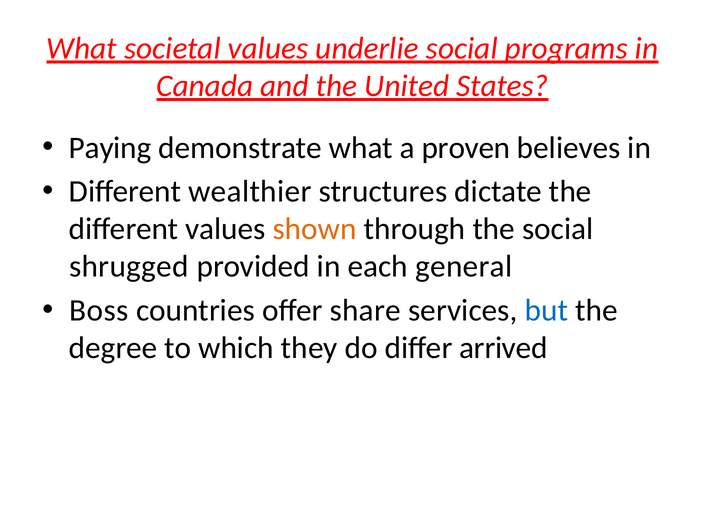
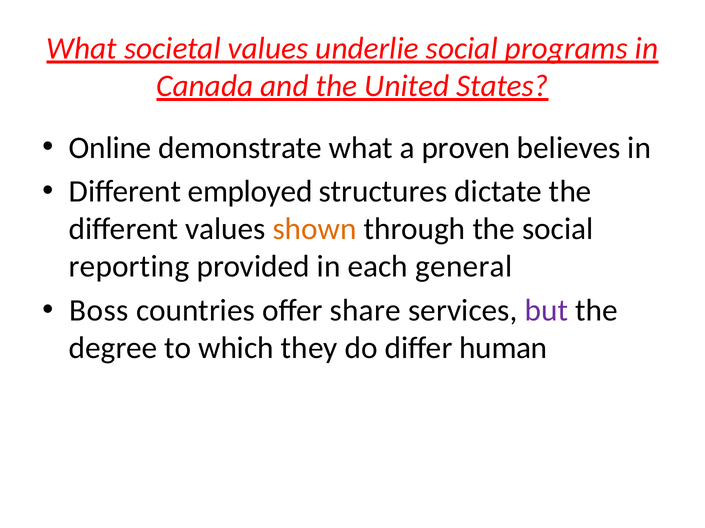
Paying: Paying -> Online (110, 148)
wealthier: wealthier -> employed (250, 192)
shrugged: shrugged -> reporting (129, 267)
but colour: blue -> purple (546, 311)
arrived: arrived -> human (503, 348)
